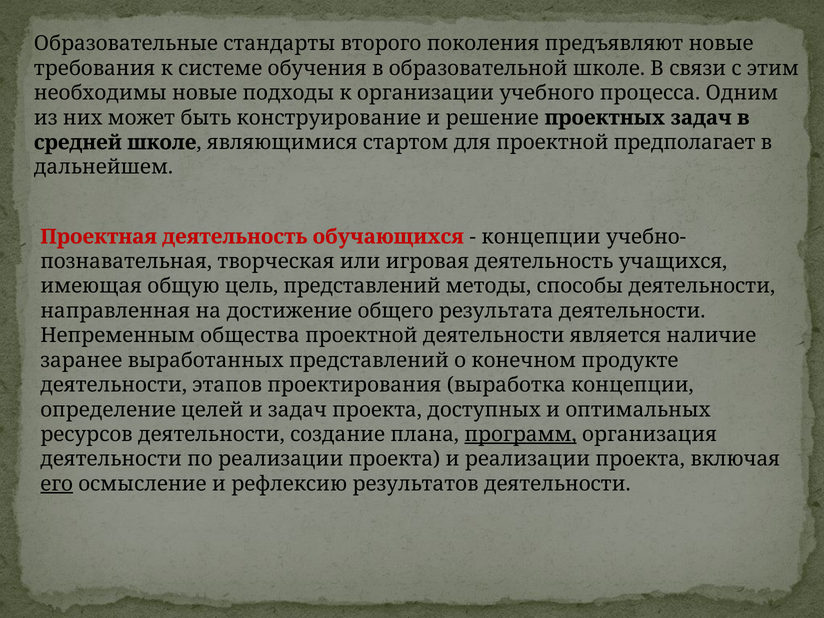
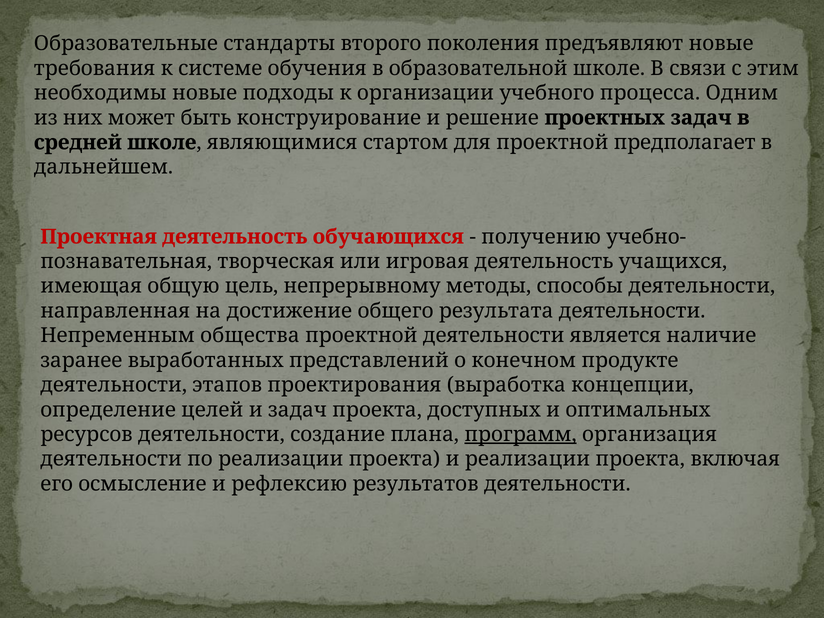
концепции: концепции -> получению (541, 237)
цель представлений: представлений -> непрерывному (362, 286)
его underline: present -> none (57, 484)
